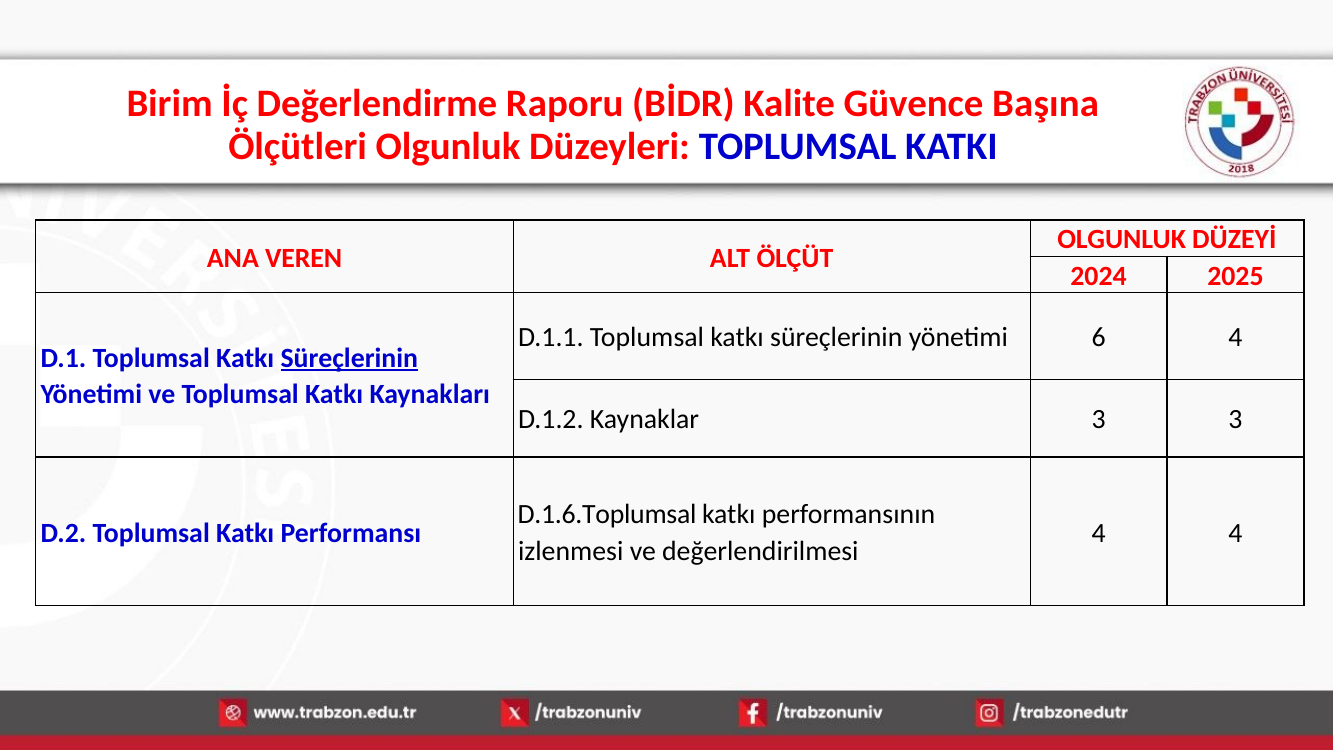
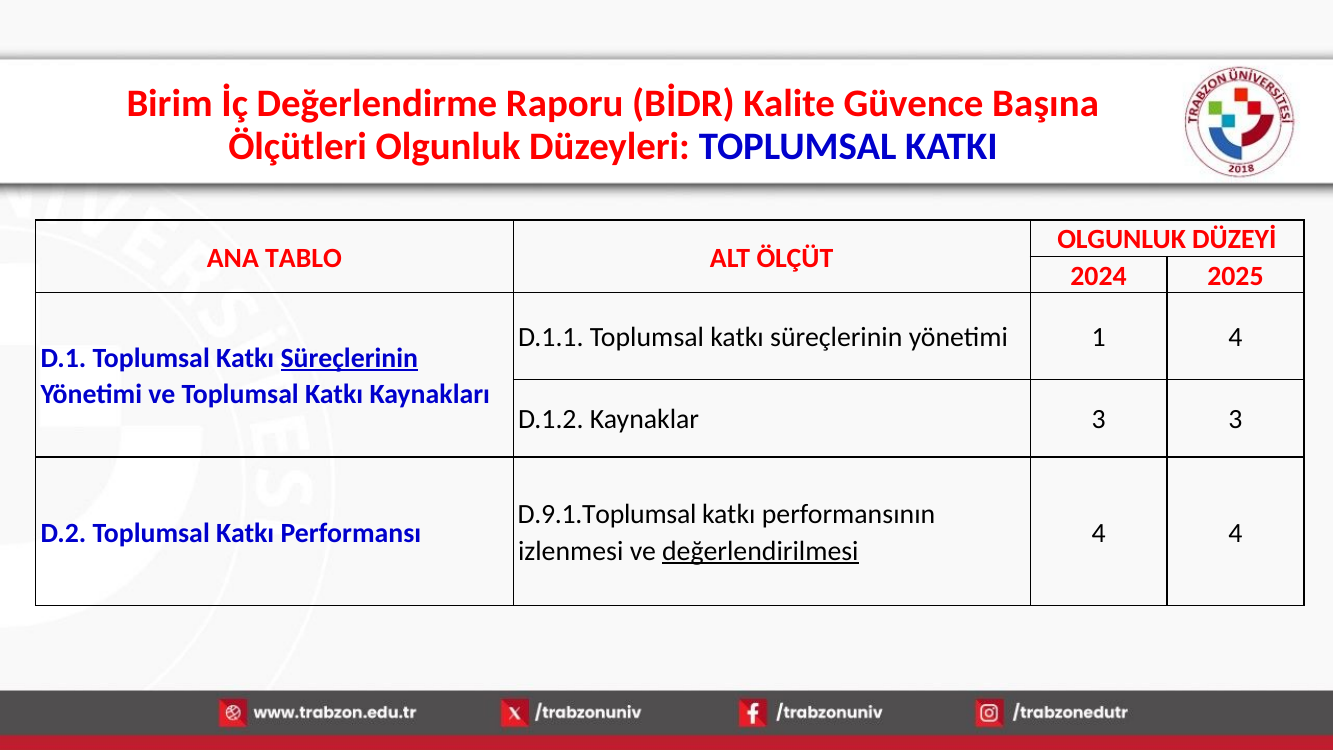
VEREN: VEREN -> TABLO (304, 258)
6: 6 -> 1 (1099, 338)
D.1.6.Toplumsal: D.1.6.Toplumsal -> D.9.1.Toplumsal (607, 515)
değerlendirilmesi underline: none -> present (760, 551)
